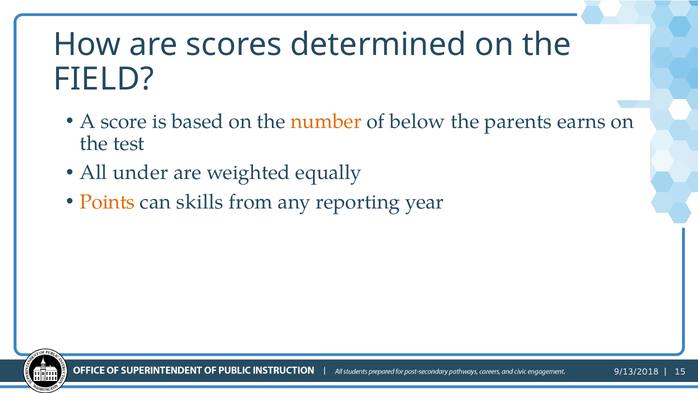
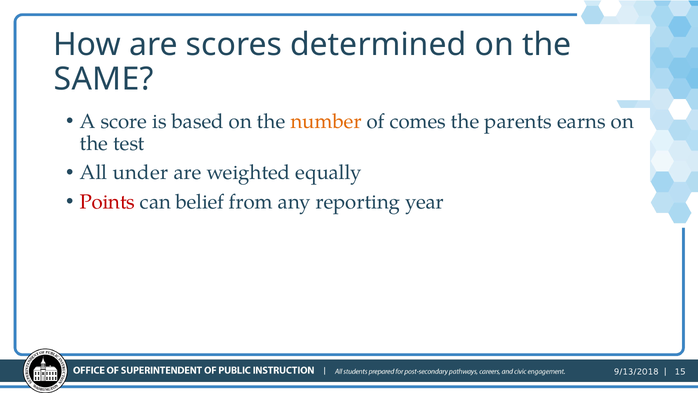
FIELD: FIELD -> SAME (104, 79)
below: below -> comes (418, 121)
Points colour: orange -> red (107, 202)
skills: skills -> belief (200, 202)
